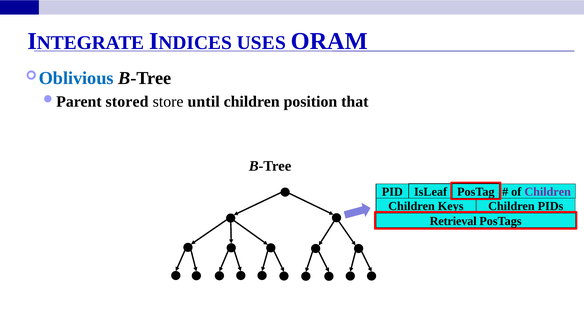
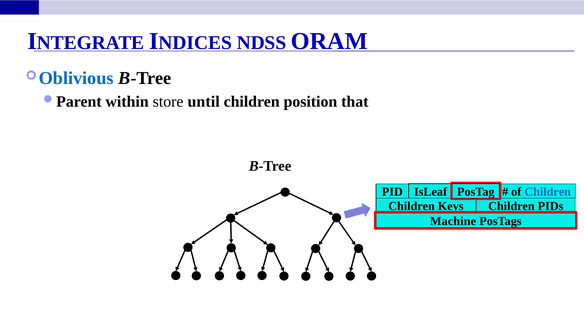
USES: USES -> NDSS (261, 43)
stored: stored -> within (127, 102)
Children colour: purple -> blue (548, 192)
Retrieval: Retrieval -> Machine (453, 221)
